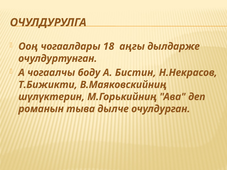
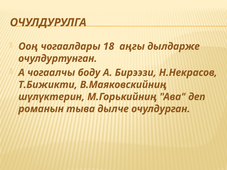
Бистин: Бистин -> Бирээзи (136, 73)
